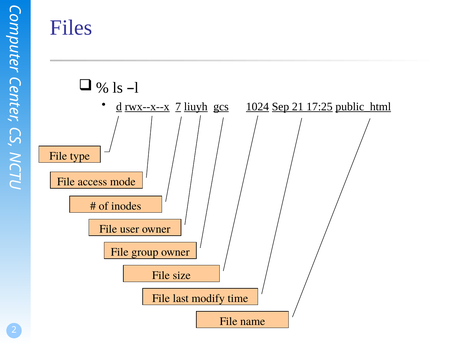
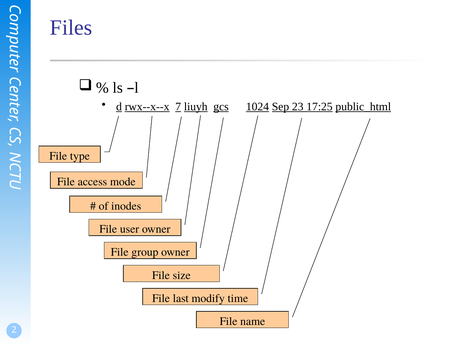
21: 21 -> 23 (298, 107)
